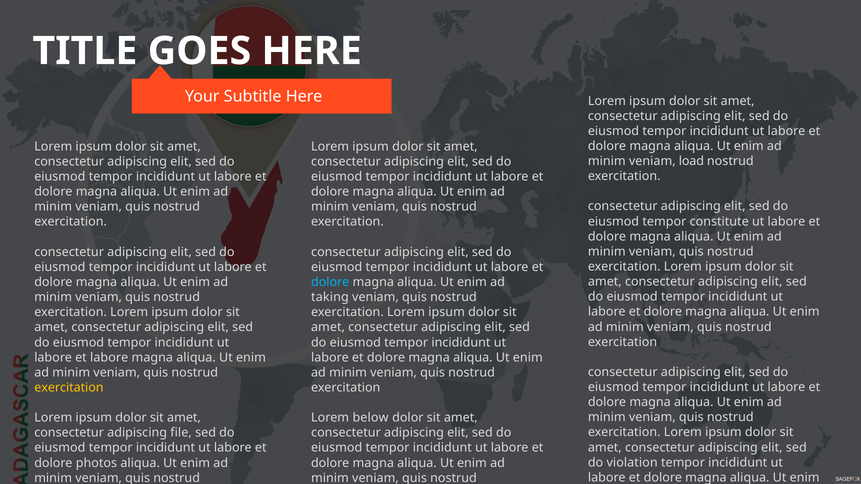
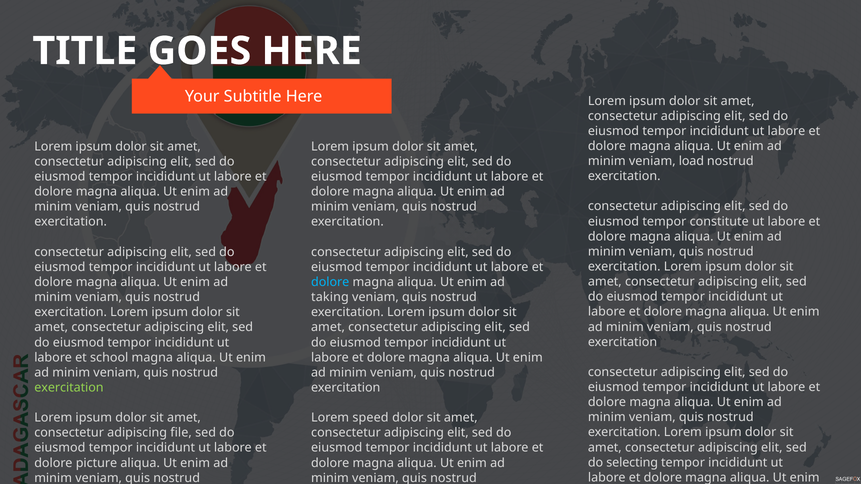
et labore: labore -> school (109, 358)
exercitation colour: yellow -> light green (69, 388)
below: below -> speed (371, 418)
violation: violation -> selecting (632, 463)
photos: photos -> picture (96, 463)
